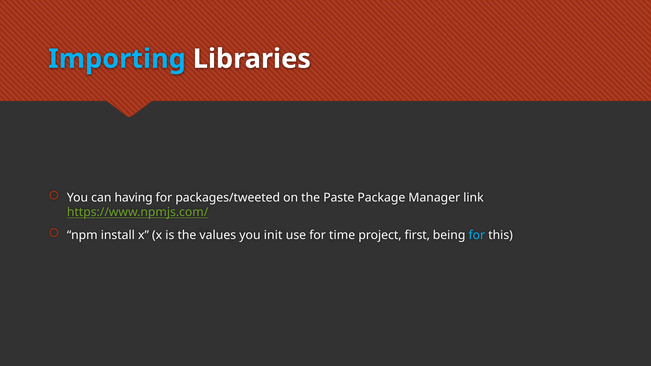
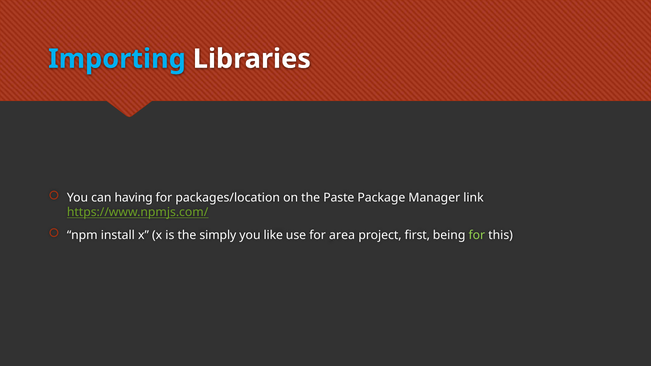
packages/tweeted: packages/tweeted -> packages/location (228, 198)
values: values -> simply (218, 235)
init: init -> like (273, 235)
time: time -> area (342, 235)
for colour: light blue -> light green (477, 235)
